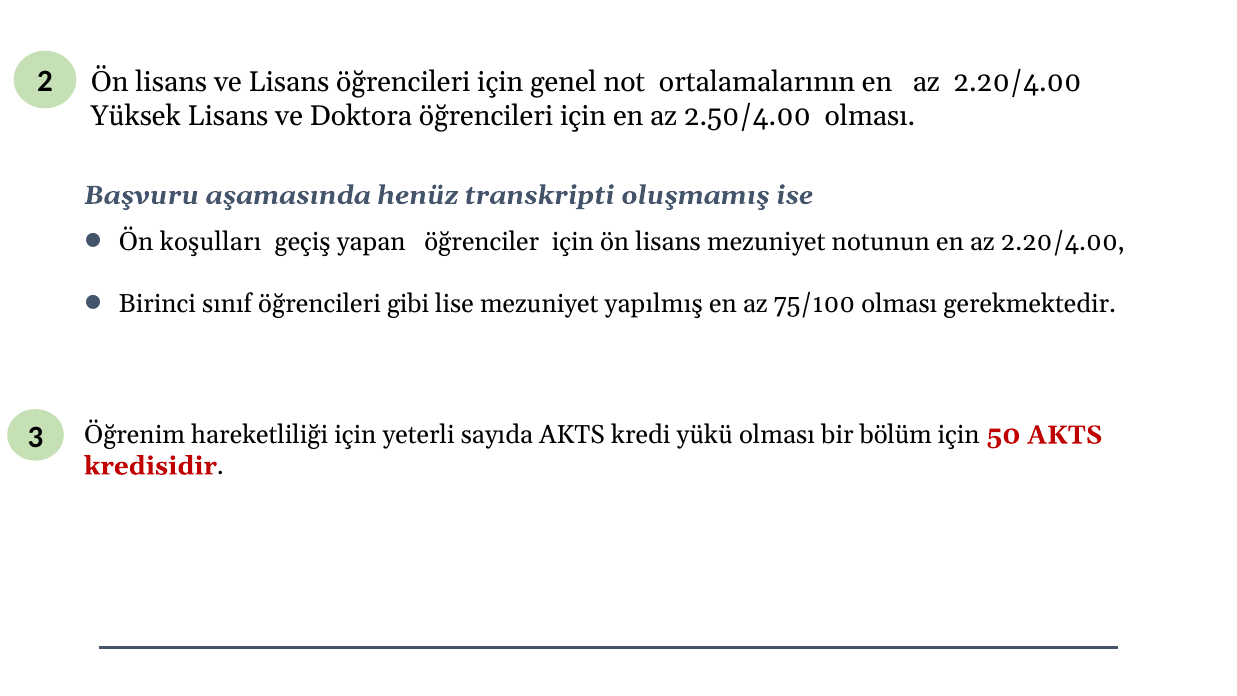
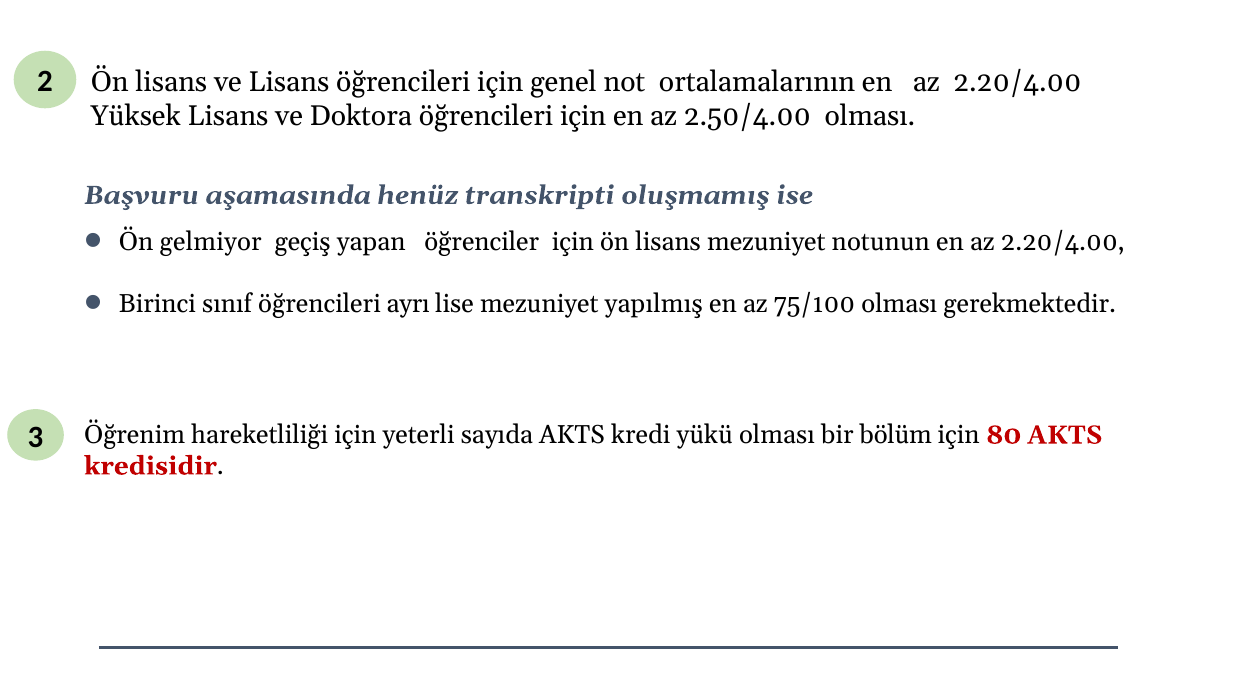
koşulları: koşulları -> gelmiyor (211, 242)
gibi: gibi -> ayrı (408, 303)
50: 50 -> 80 (1004, 435)
